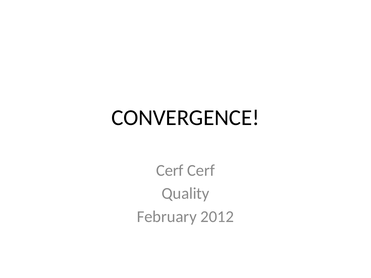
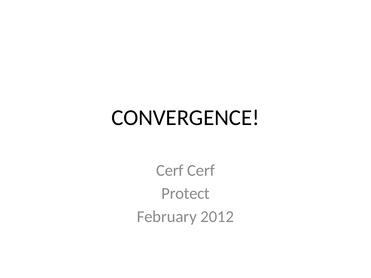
Quality: Quality -> Protect (186, 194)
